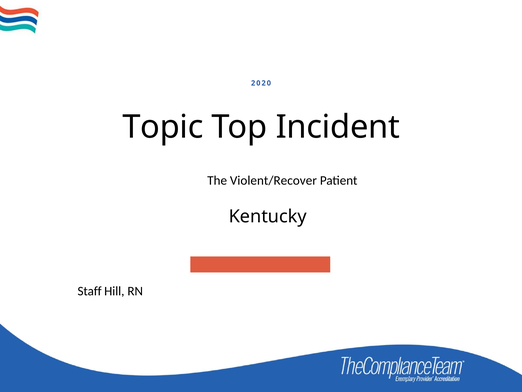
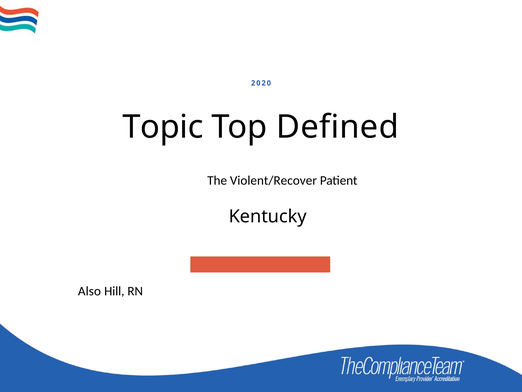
Incident: Incident -> Defined (338, 127)
Staff: Staff -> Also (89, 291)
